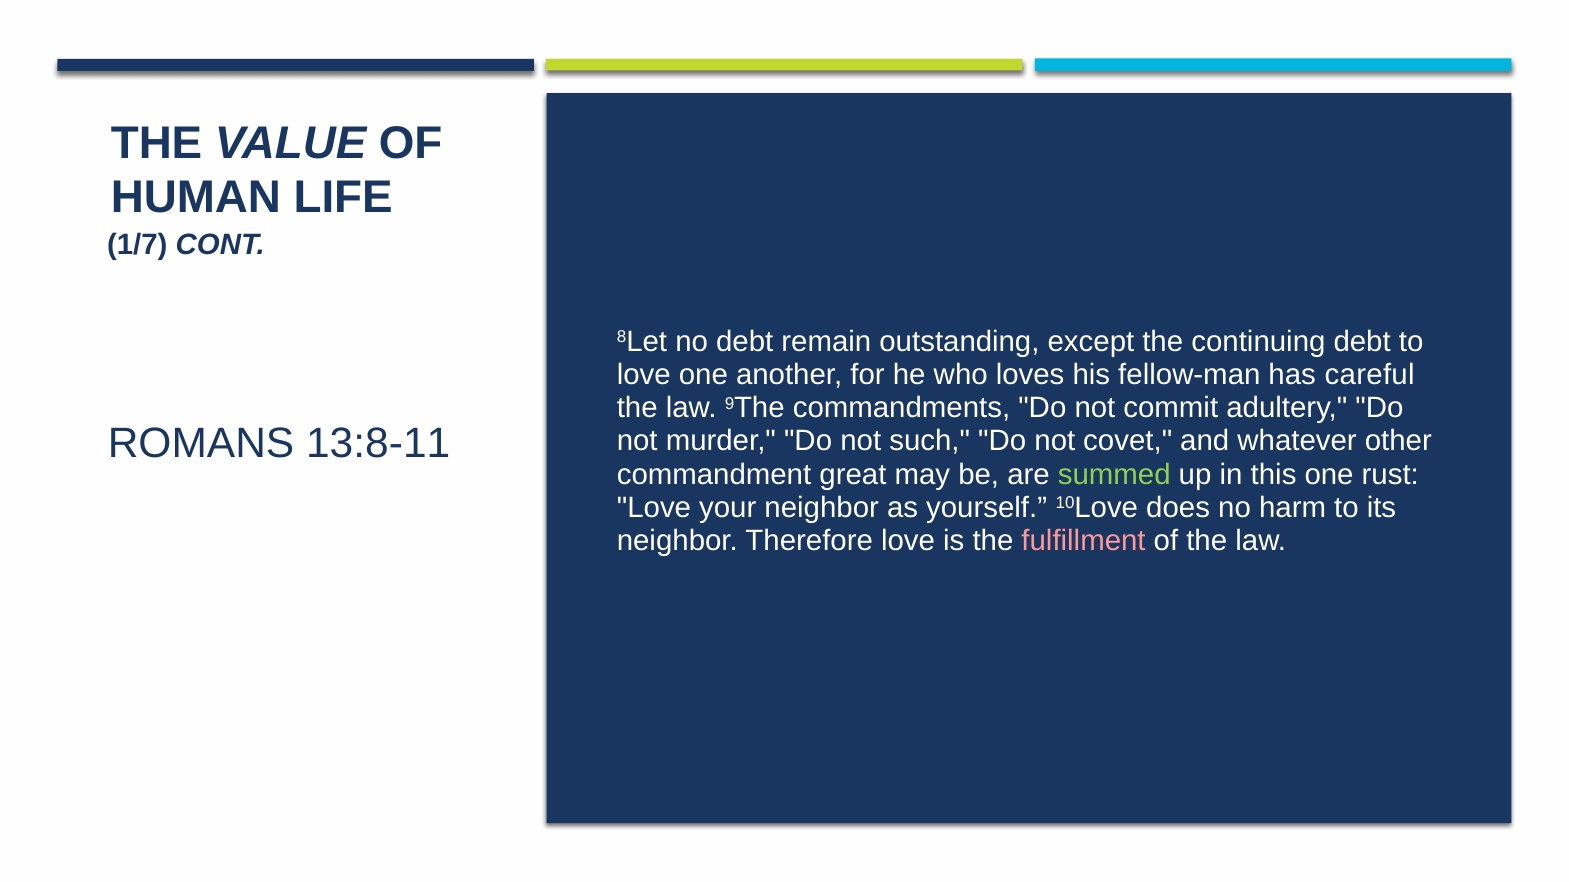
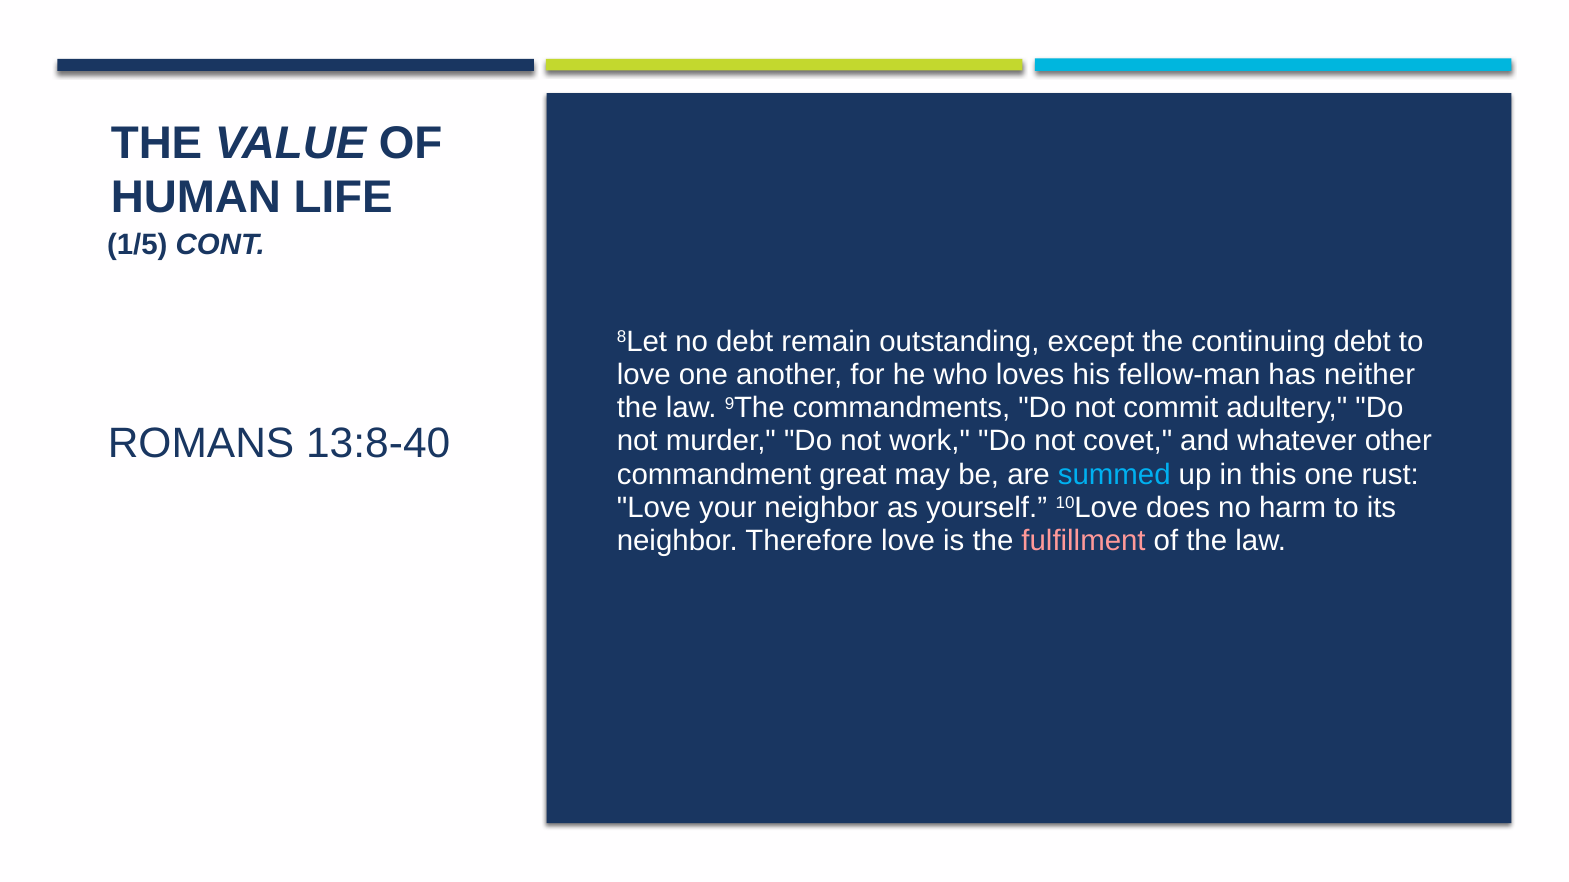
1/7: 1/7 -> 1/5 (137, 245)
careful: careful -> neither (1370, 375)
13:8-11: 13:8-11 -> 13:8-40 (378, 444)
such: such -> work (930, 441)
summed colour: light green -> light blue (1114, 475)
